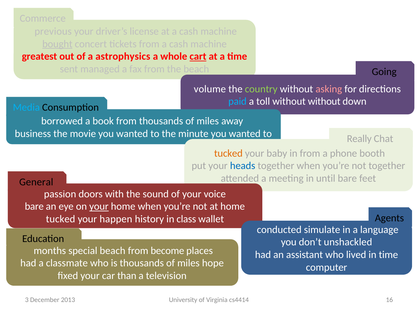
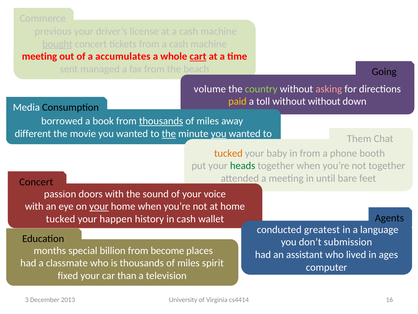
greatest: greatest -> meeting (39, 56)
astrophysics: astrophysics -> accumulates (123, 56)
paid colour: light blue -> yellow (237, 101)
Media colour: light blue -> white (26, 107)
thousands underline: none -> present (161, 121)
business: business -> different (33, 134)
the underline: none -> present (169, 134)
you underline: none -> present (219, 134)
Really: Really -> Them (359, 138)
heads colour: blue -> green (243, 166)
General: General -> Concert (36, 182)
bare: bare -> with (34, 206)
in class: class -> cash (186, 219)
simulate: simulate -> greatest (322, 229)
unshackled: unshackled -> submission (348, 242)
special beach: beach -> billion (113, 250)
in time: time -> ages (388, 254)
hope: hope -> spirit (213, 263)
